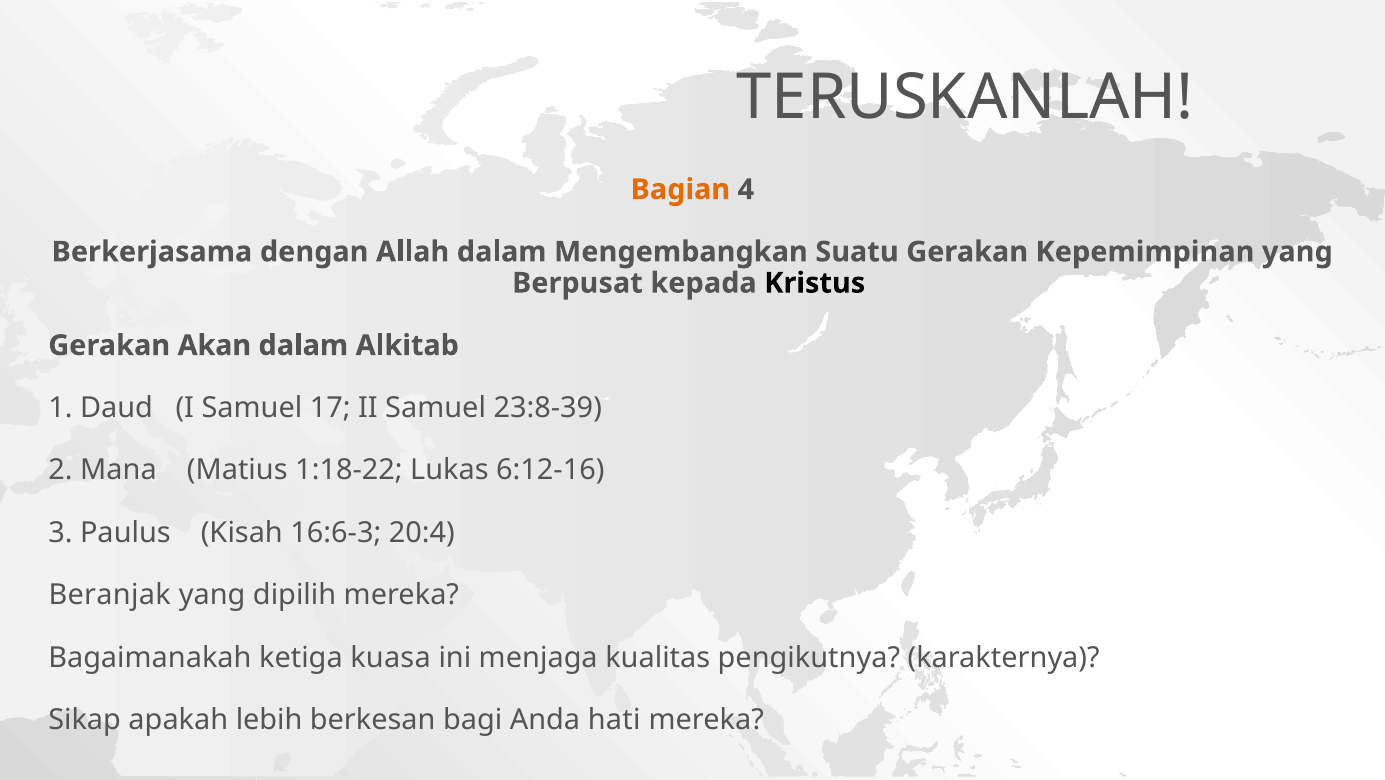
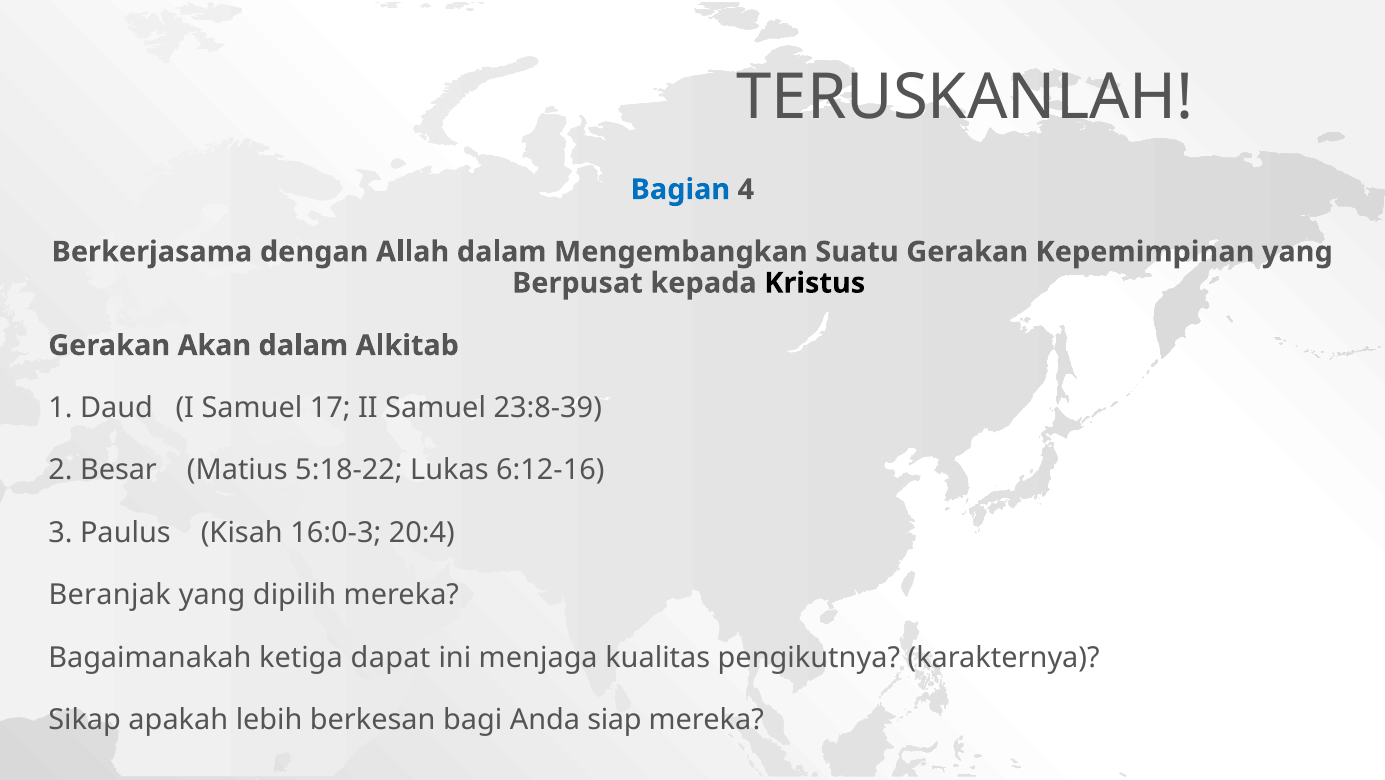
Bagian colour: orange -> blue (680, 189)
Mana: Mana -> Besar (118, 470)
1:18-22: 1:18-22 -> 5:18-22 (349, 470)
16:6-3: 16:6-3 -> 16:0-3 (336, 532)
kuasa: kuasa -> dapat (390, 657)
hati: hati -> siap (614, 719)
